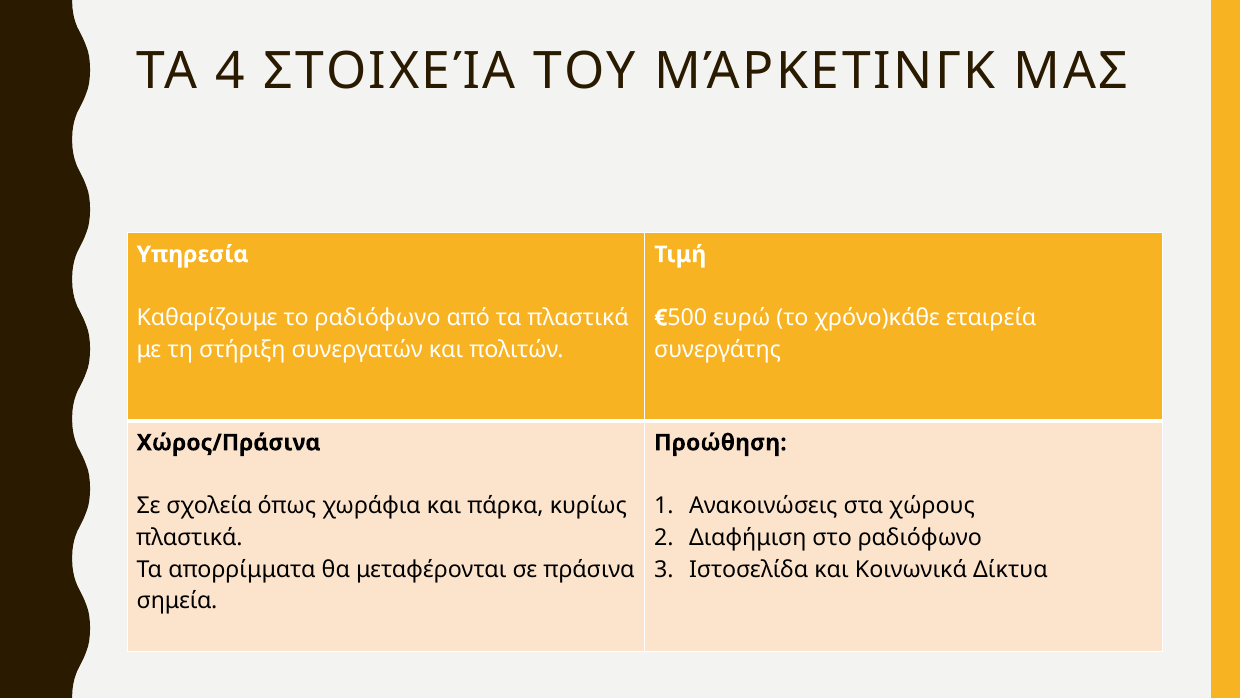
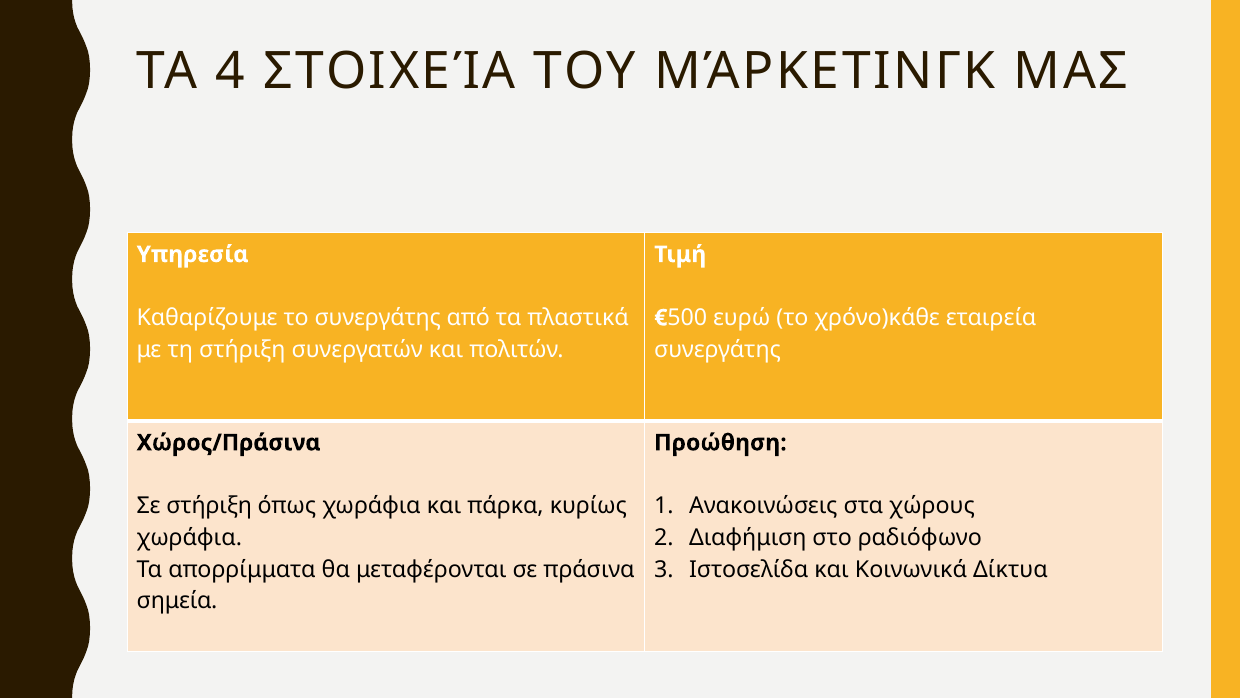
το ραδιόφωνο: ραδιόφωνο -> συνεργάτης (378, 318)
Σε σχολεία: σχολεία -> στήριξη (209, 506)
πλαστικά: πλαστικά -> χωράφια (189, 537)
